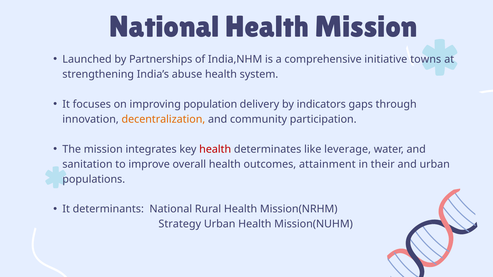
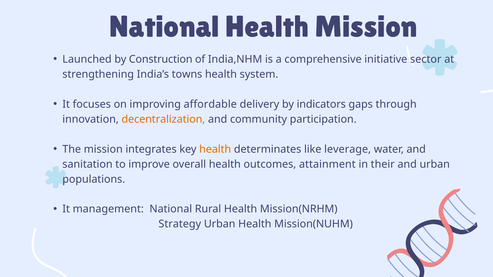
Partnerships: Partnerships -> Construction (161, 59)
towns: towns -> sector (426, 59)
abuse: abuse -> towns (187, 74)
population: population -> affordable (210, 104)
health colour: red -> orange (215, 149)
determinants: determinants -> management (108, 209)
